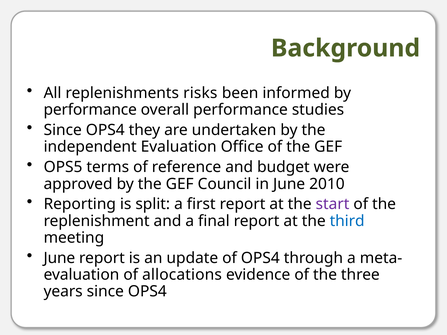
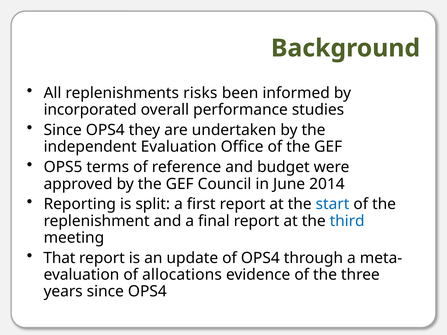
performance: performance -> incorporated (90, 110)
2010: 2010 -> 2014 (327, 184)
start colour: purple -> blue (333, 204)
June: June -> That (59, 258)
